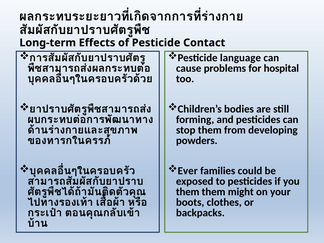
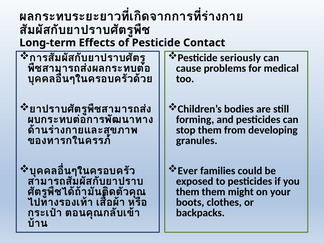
language: language -> seriously (240, 58)
hospital: hospital -> medical (281, 68)
powders: powders -> granules (197, 140)
